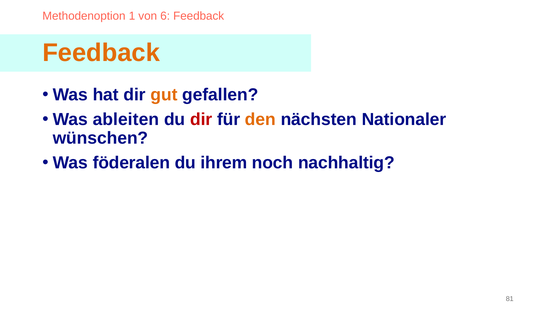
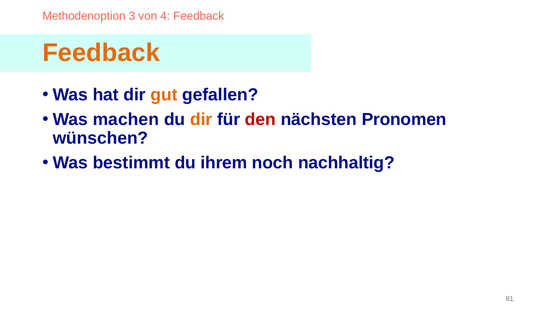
1: 1 -> 3 (132, 16)
6: 6 -> 4 (165, 16)
ableiten: ableiten -> machen (126, 119)
dir colour: red -> orange (201, 119)
den colour: orange -> red (260, 119)
Nationaler: Nationaler -> Pronomen (404, 119)
föderalen: föderalen -> bestimmt (131, 162)
